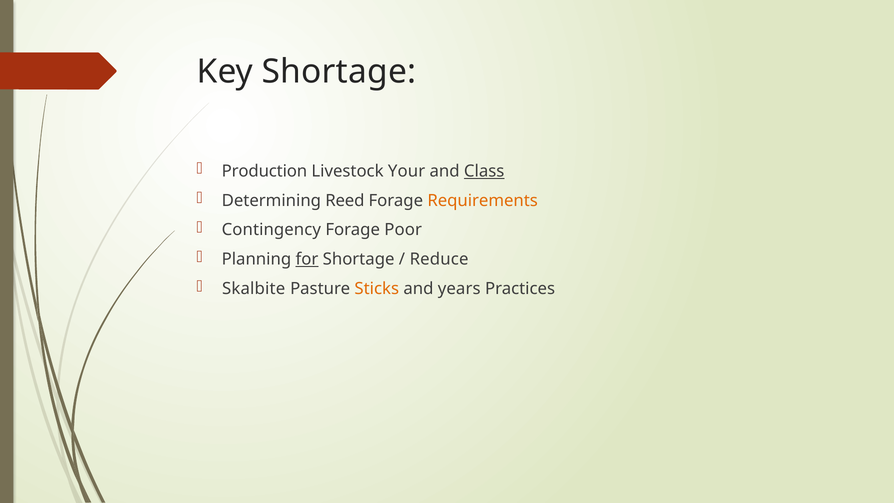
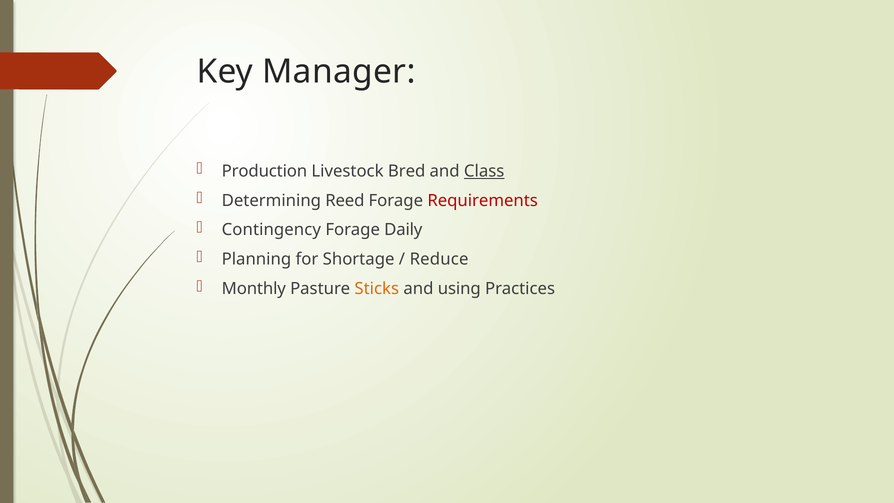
Key Shortage: Shortage -> Manager (339, 72)
Your: Your -> Bred (407, 171)
Requirements colour: orange -> red (483, 200)
Poor: Poor -> Daily (403, 230)
for underline: present -> none (307, 259)
Skalbite: Skalbite -> Monthly (254, 289)
years: years -> using (459, 289)
